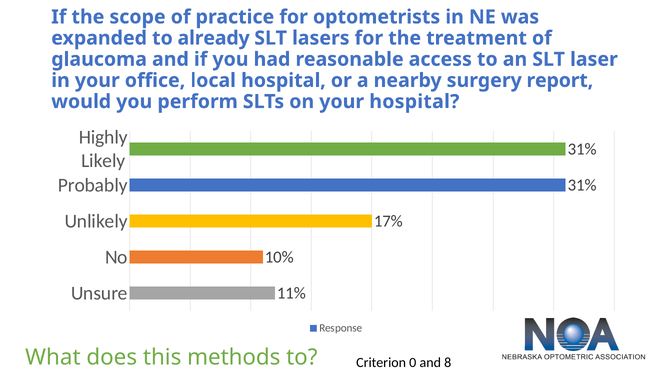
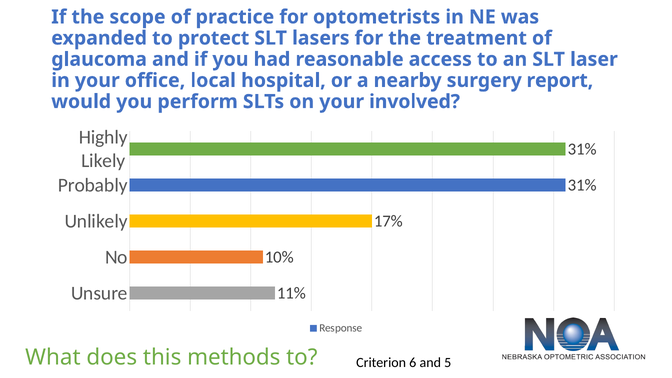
already: already -> protect (214, 38)
your hospital: hospital -> involved (415, 102)
0: 0 -> 6 (413, 363)
8: 8 -> 5 (448, 363)
